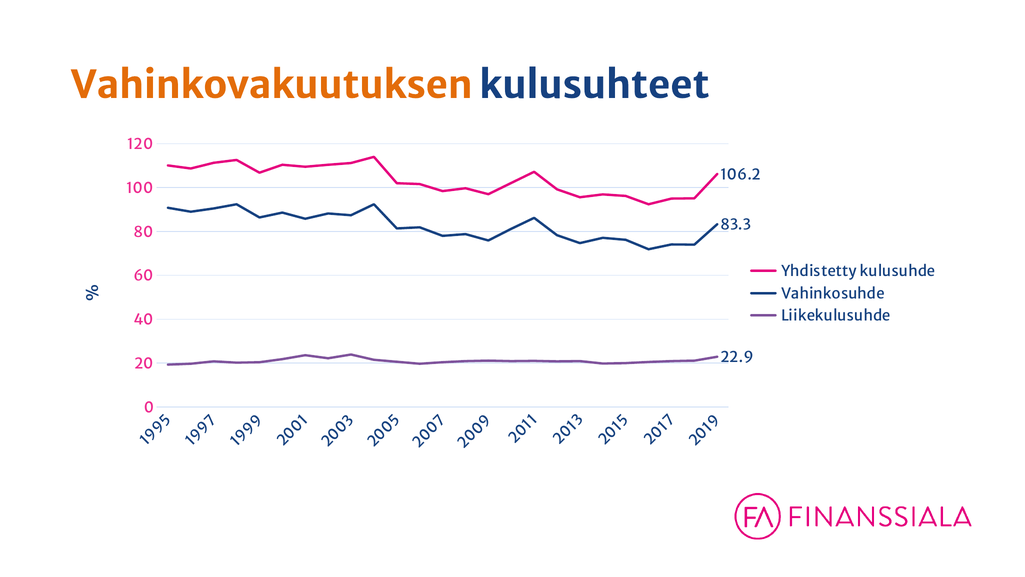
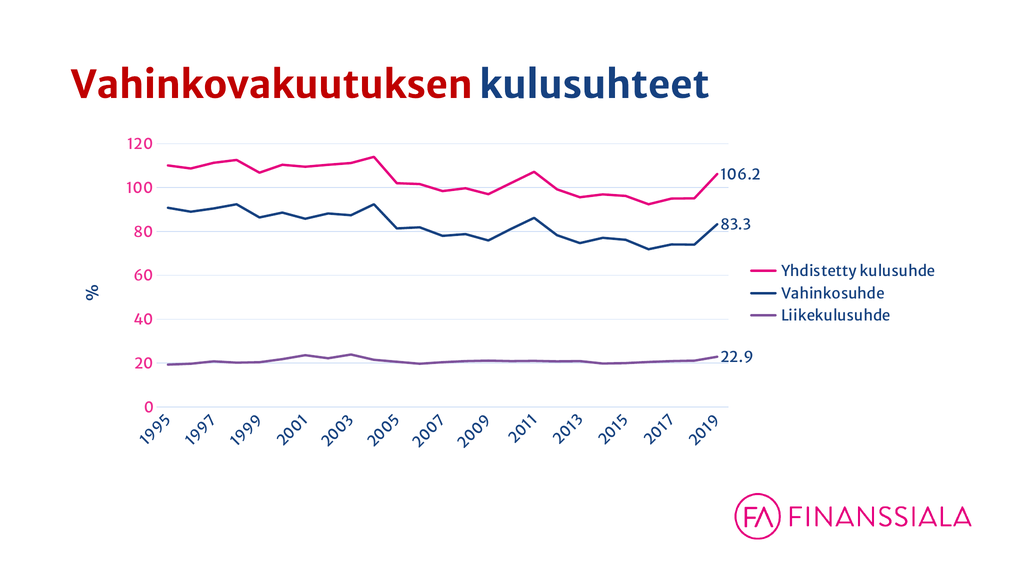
Vahinkovakuutuksen colour: orange -> red (272, 85)
